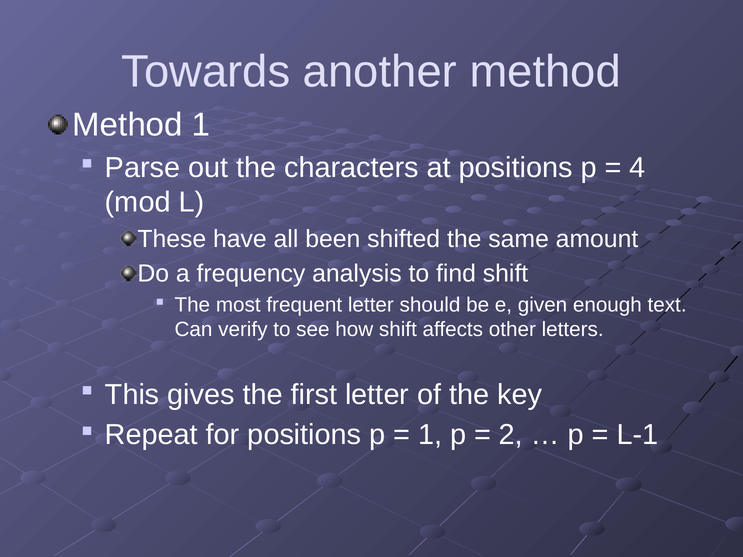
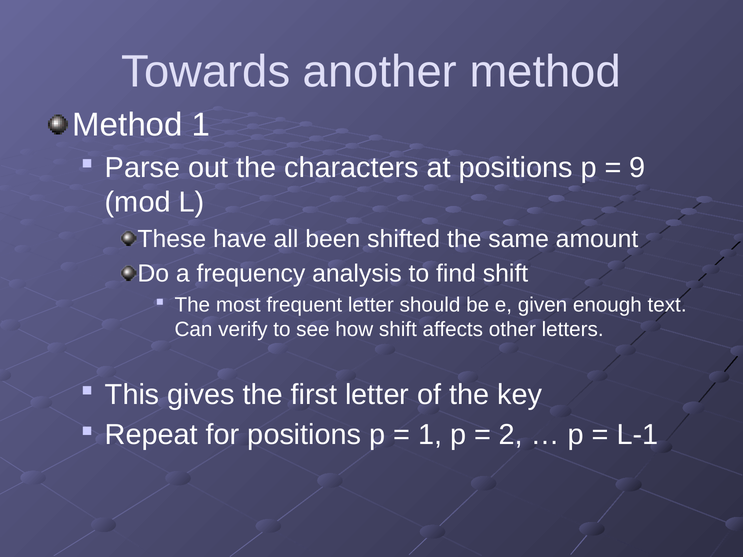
4: 4 -> 9 (638, 168)
